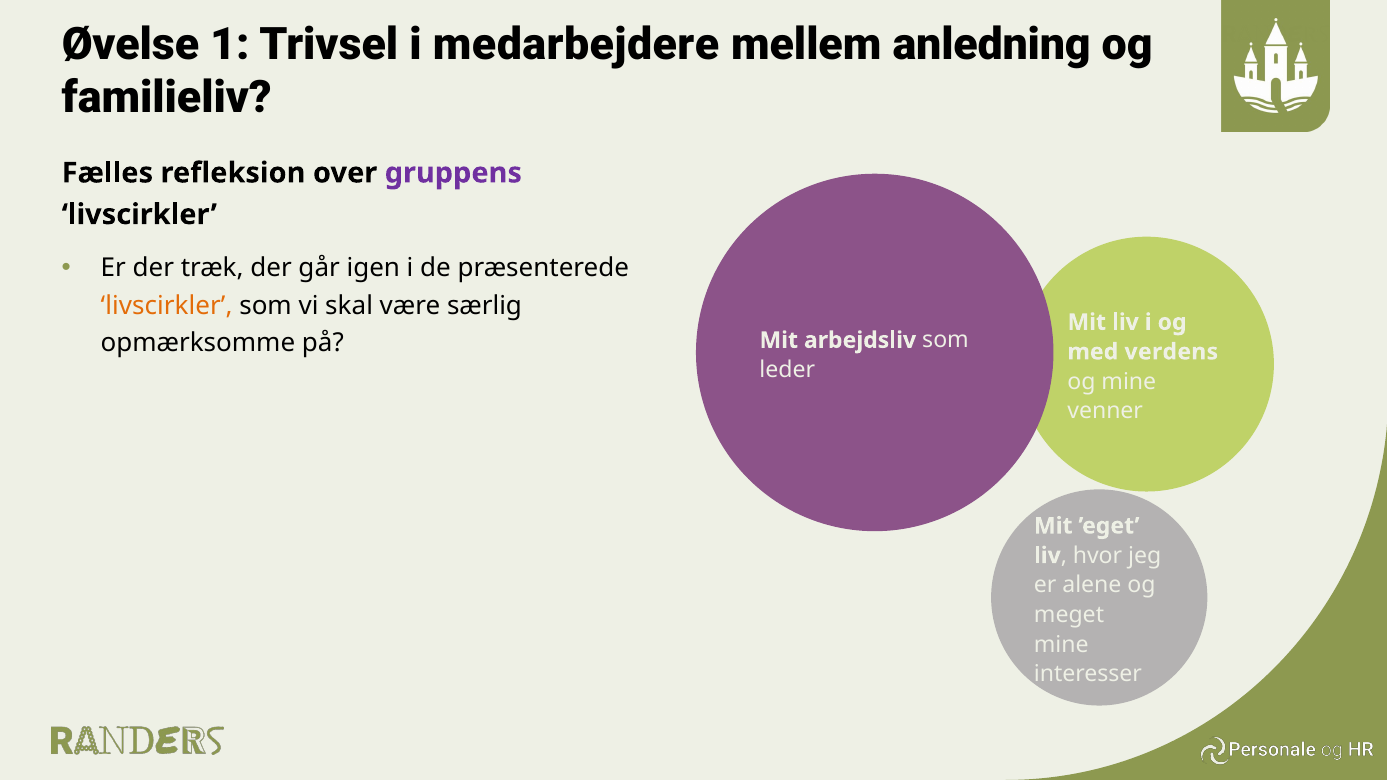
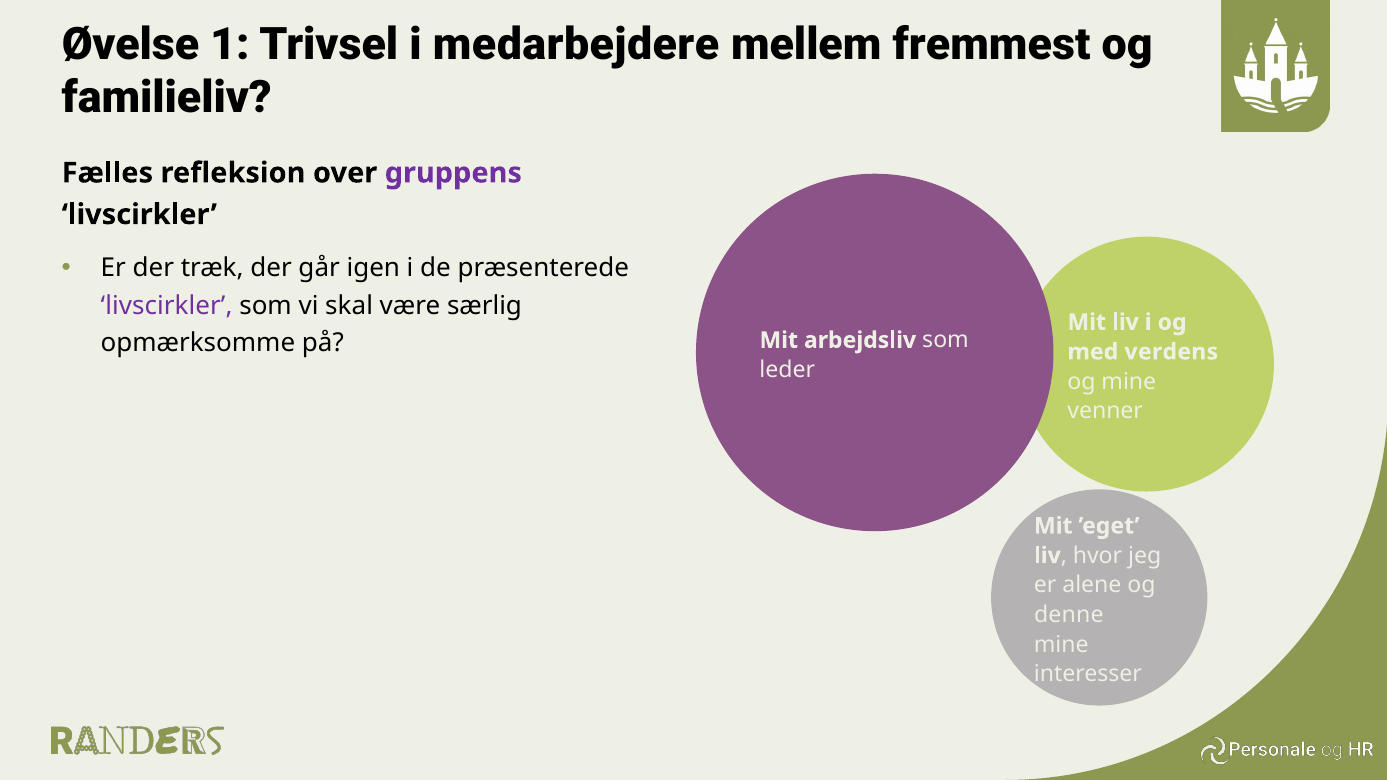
anledning: anledning -> fremmest (992, 44)
livscirkler colour: orange -> purple (167, 305)
meget: meget -> denne (1069, 615)
